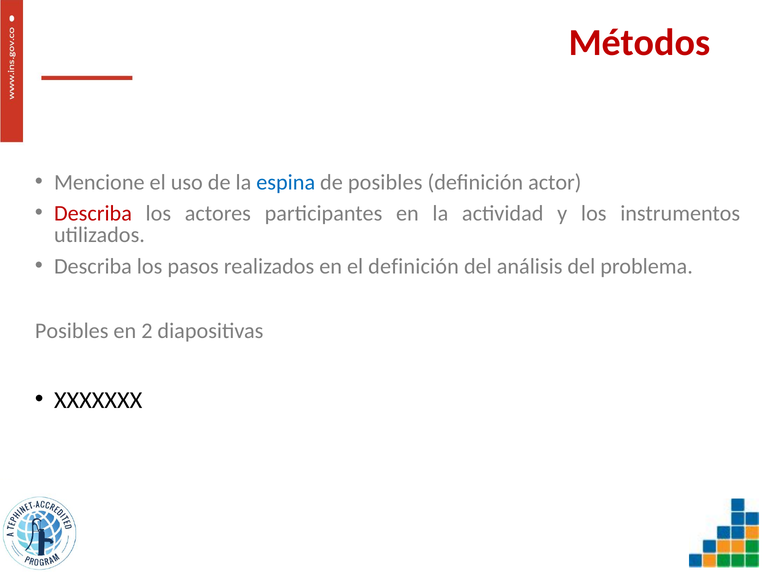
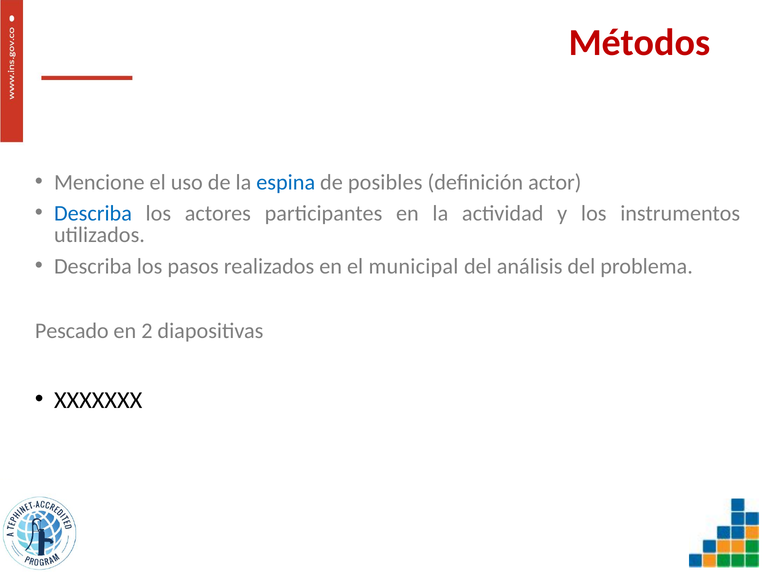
Describa colour: red -> blue (93, 213)
el definición: definición -> municipal (414, 266)
Posibles: Posibles -> Pescado (72, 331)
